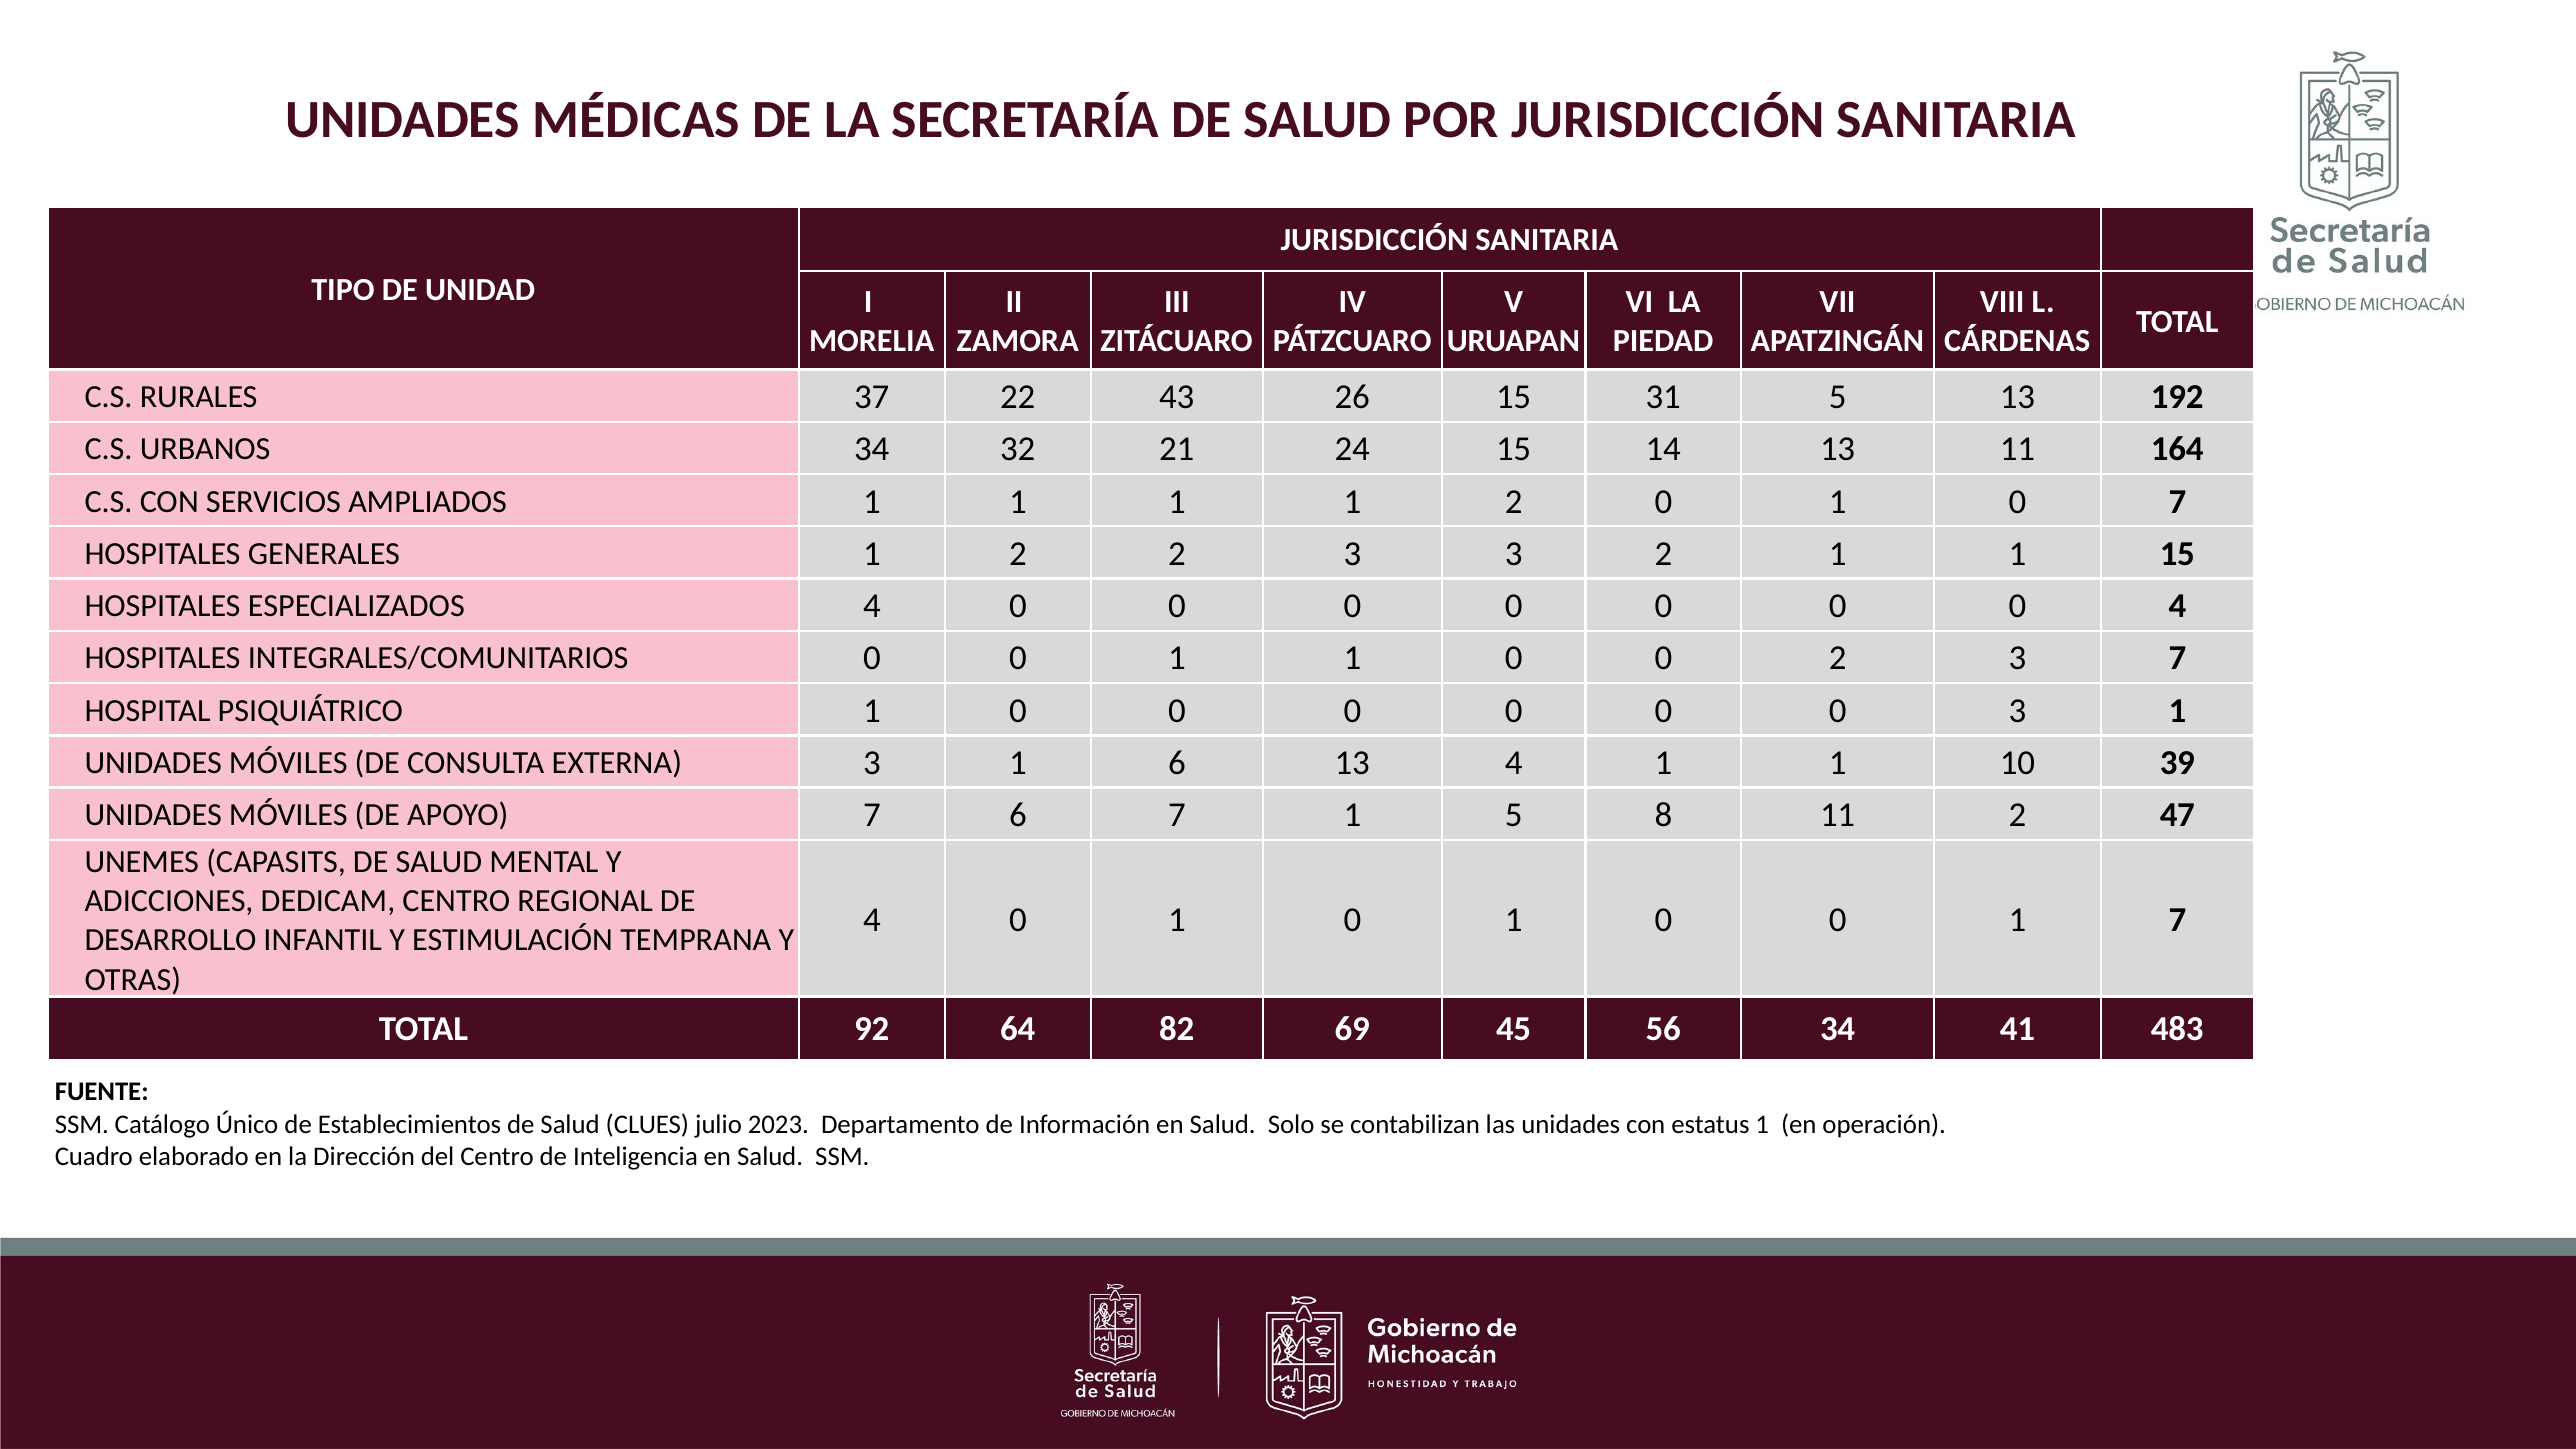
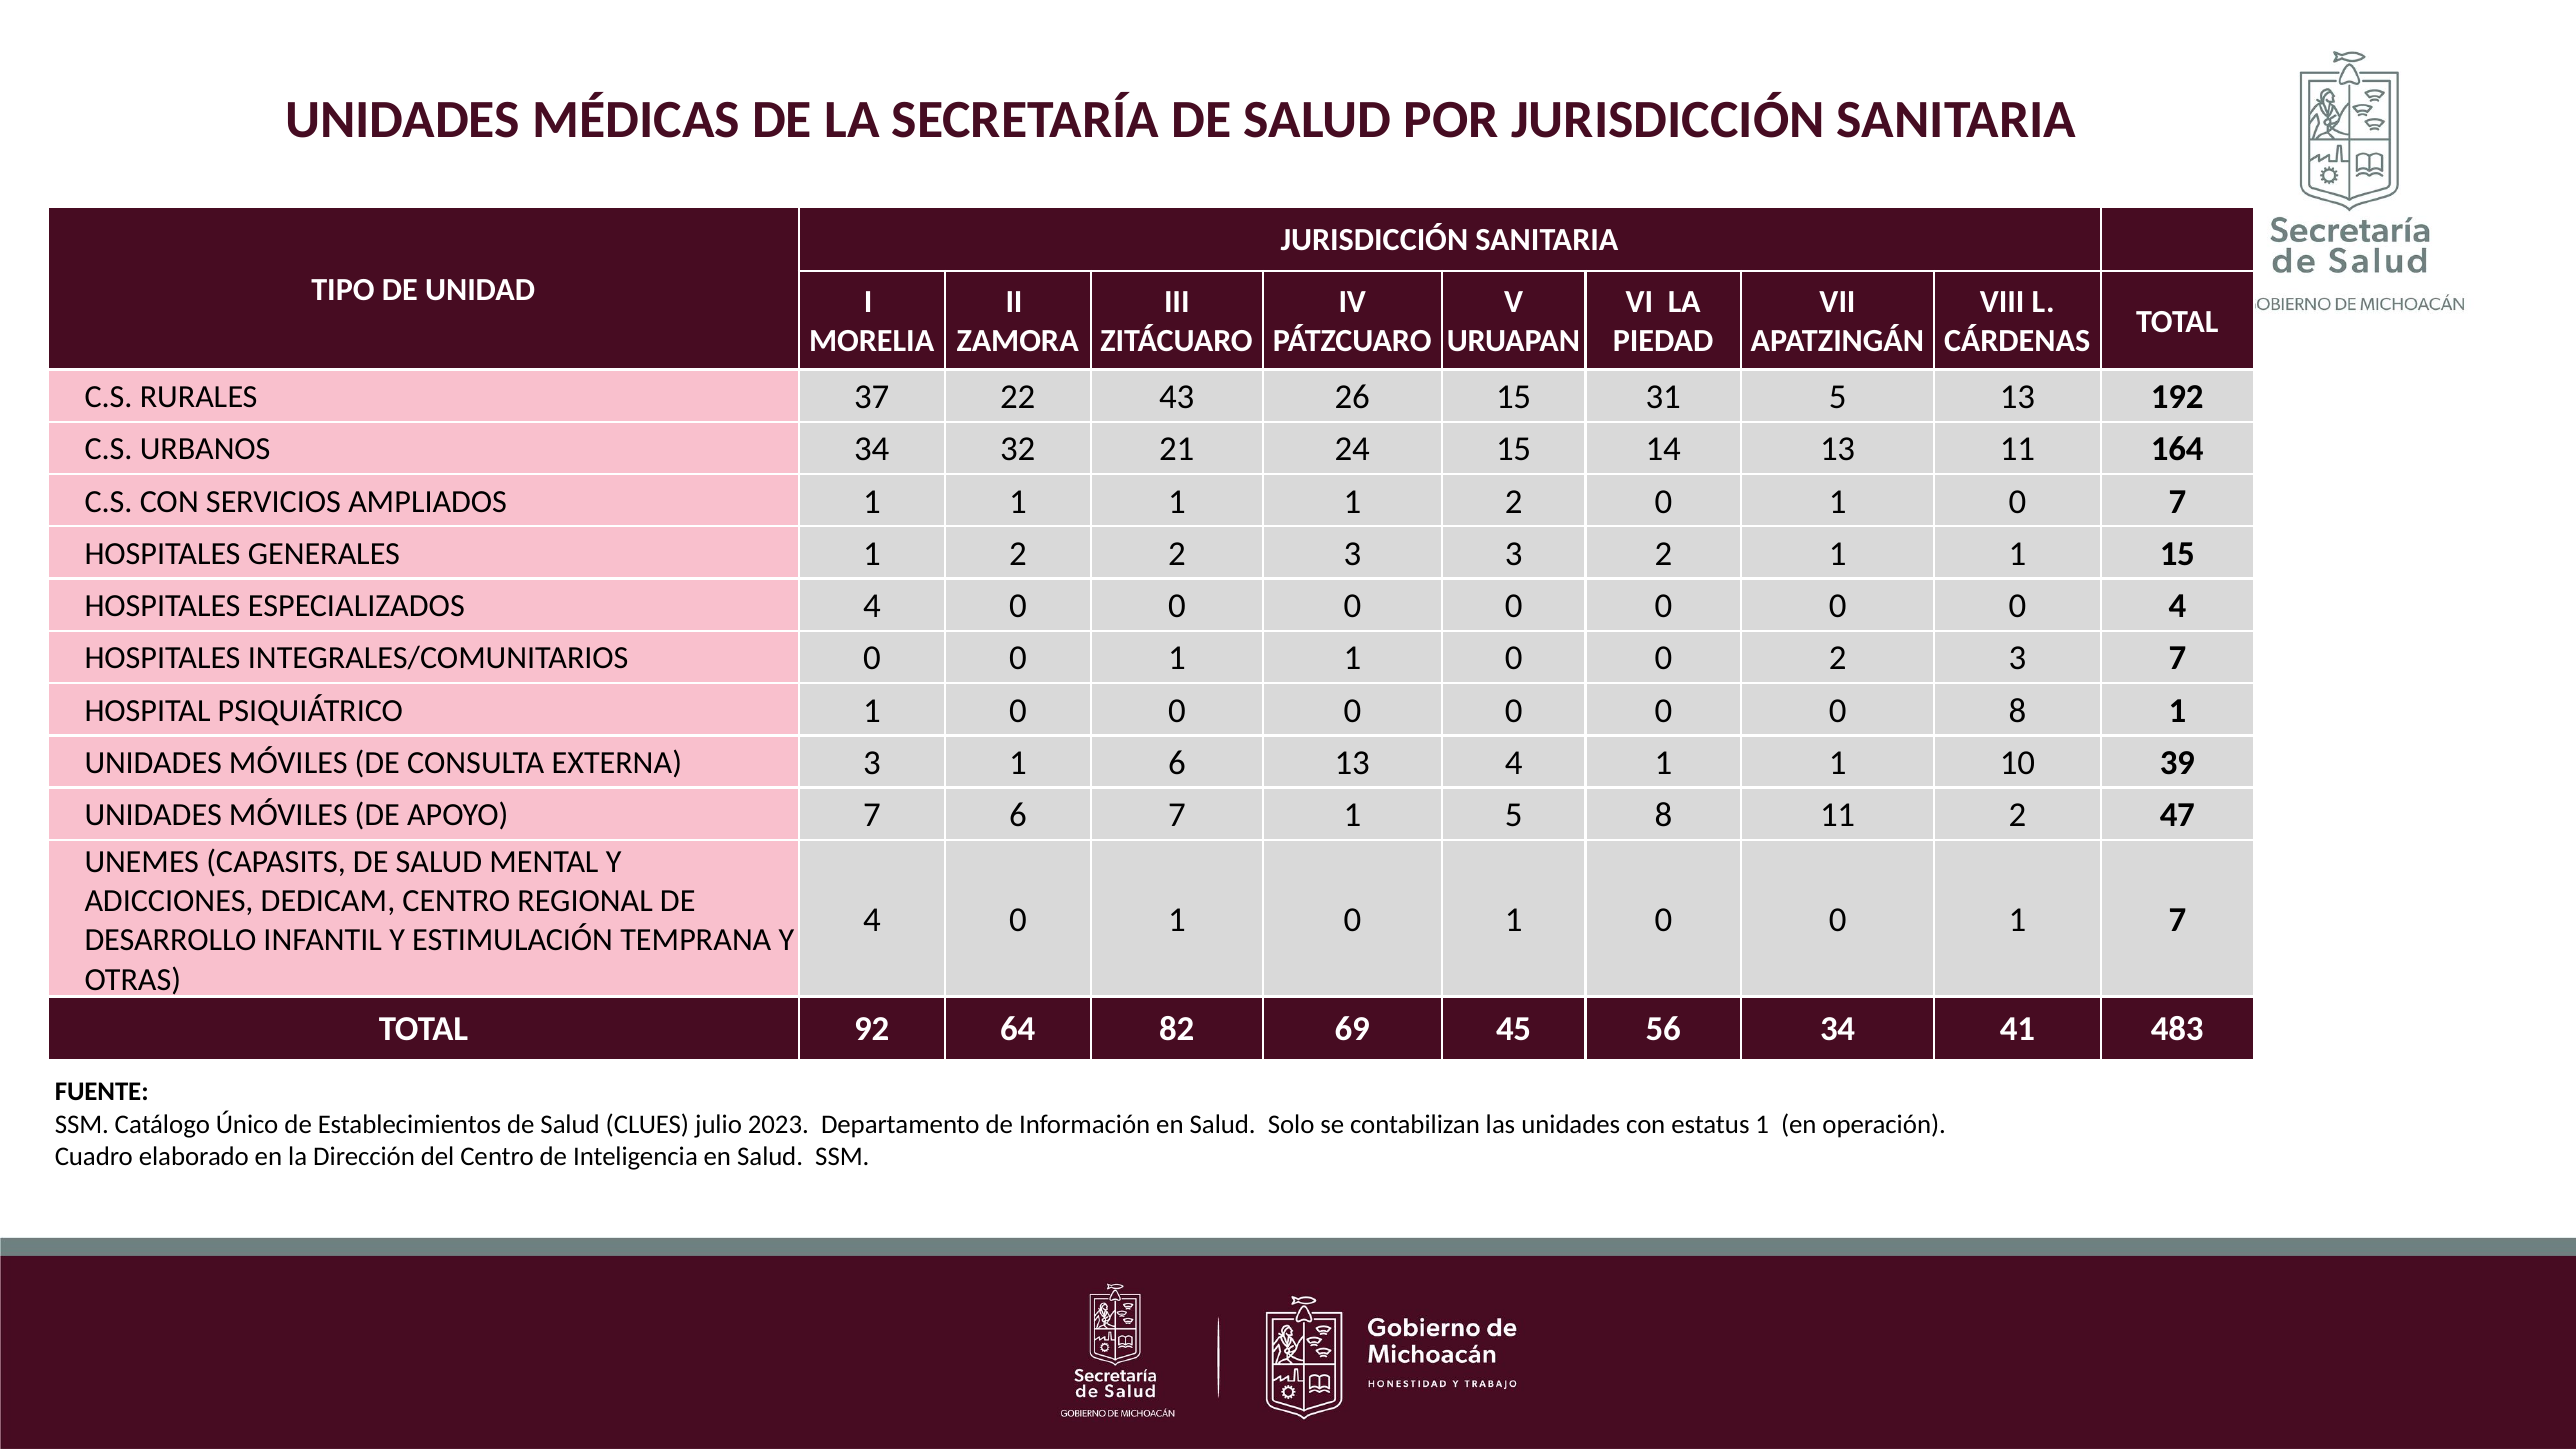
0 3: 3 -> 8 (2018, 711)
